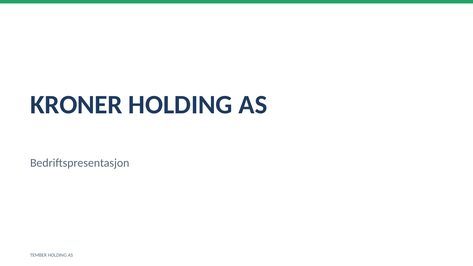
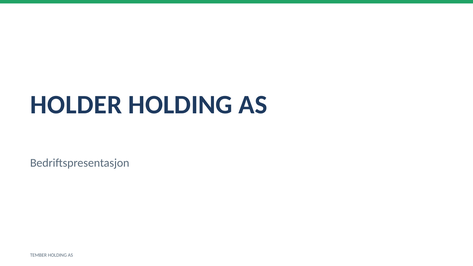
KRONER: KRONER -> HOLDER (76, 105)
